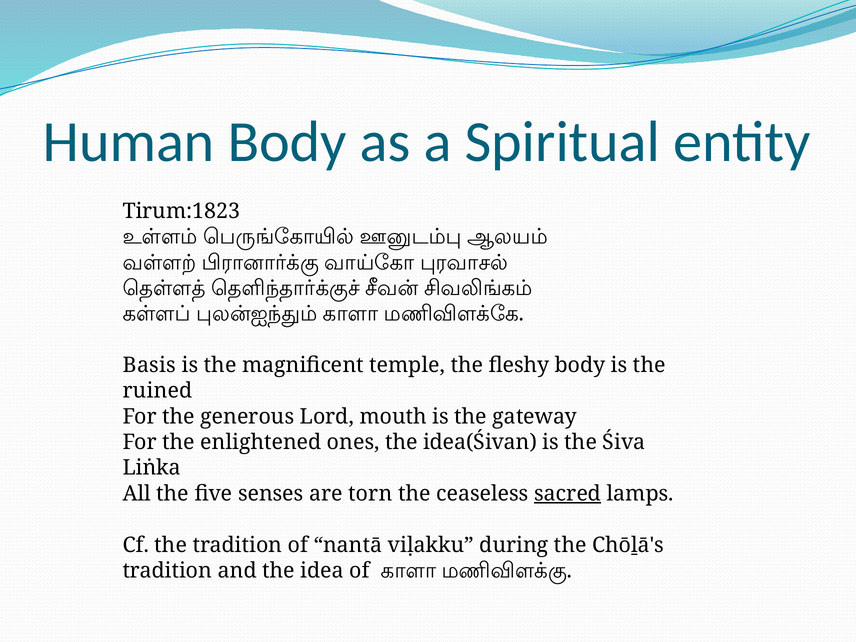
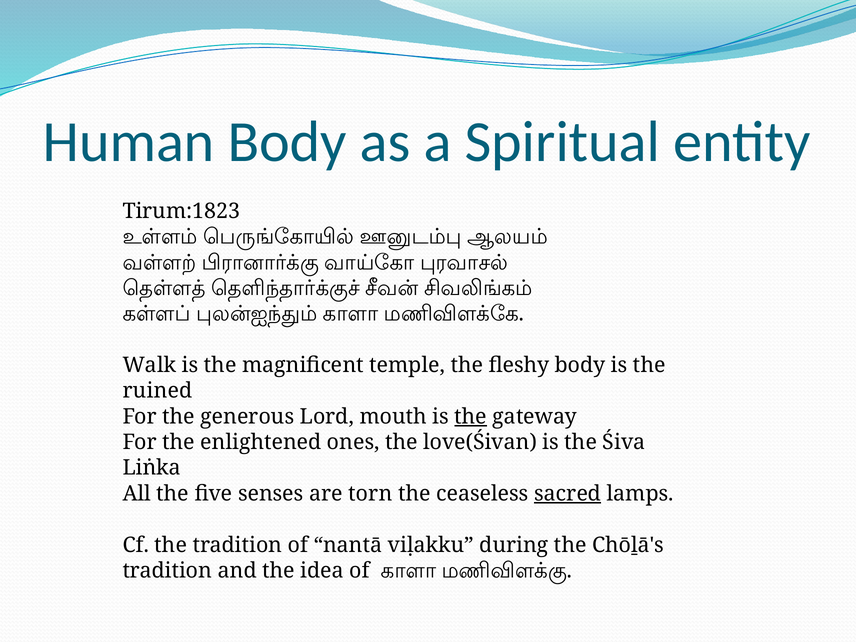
Basis: Basis -> Walk (149, 365)
the underline: none -> present (471, 417)
idea(Śivan: idea(Śivan -> love(Śivan (480, 442)
